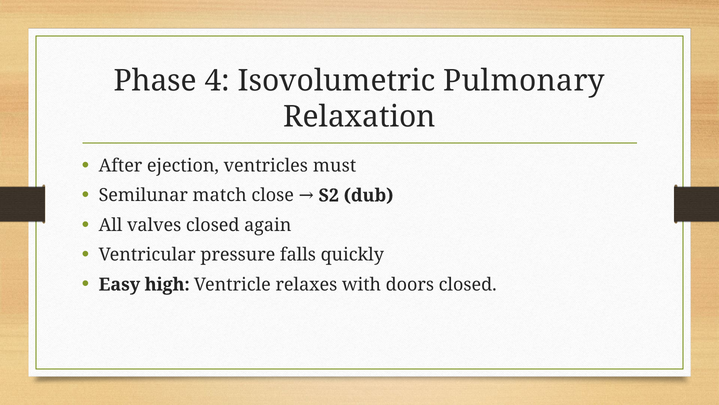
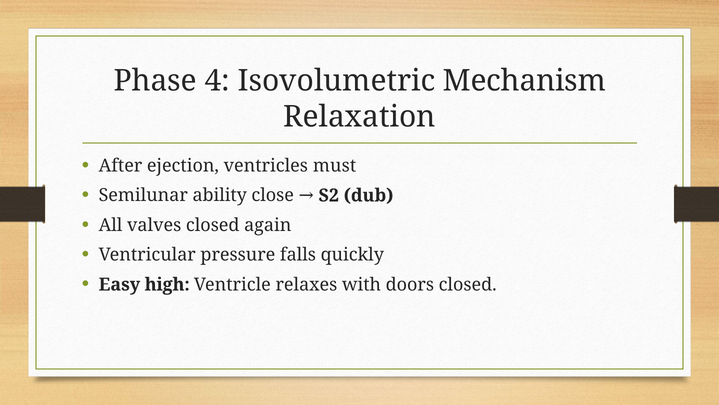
Pulmonary: Pulmonary -> Mechanism (524, 81)
match: match -> ability (220, 195)
